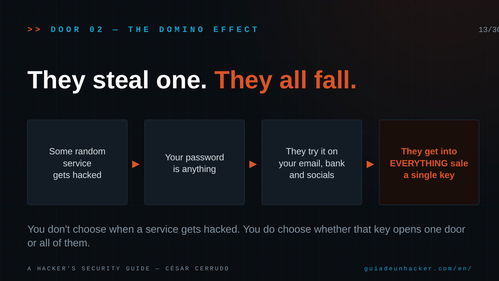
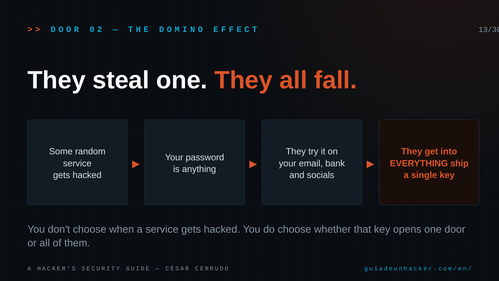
sale: sale -> ship (459, 163)
